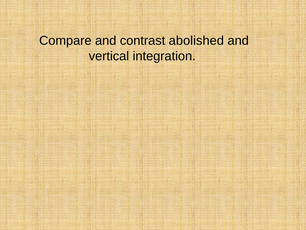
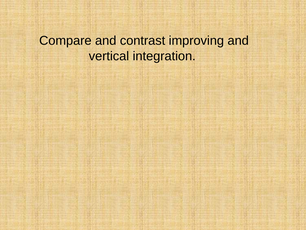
abolished: abolished -> improving (196, 41)
